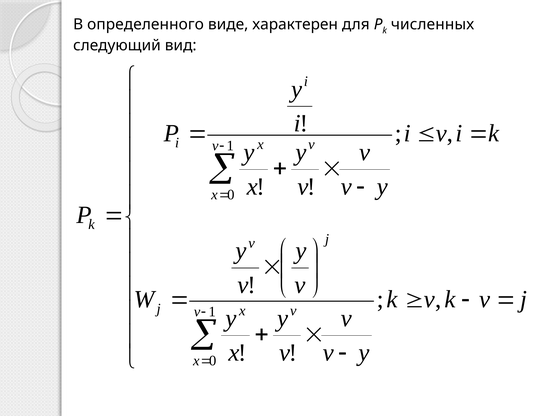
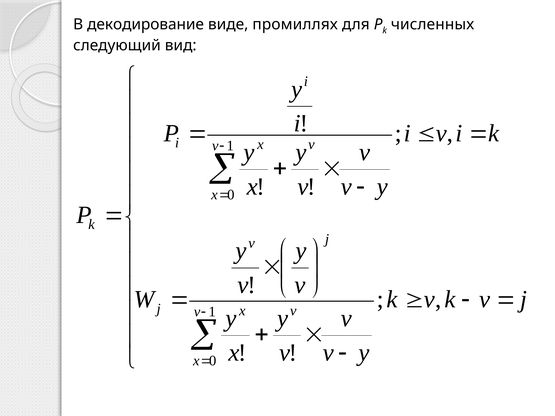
определенного: определенного -> декодирование (146, 24)
характерен: характерен -> промиллях (295, 24)
